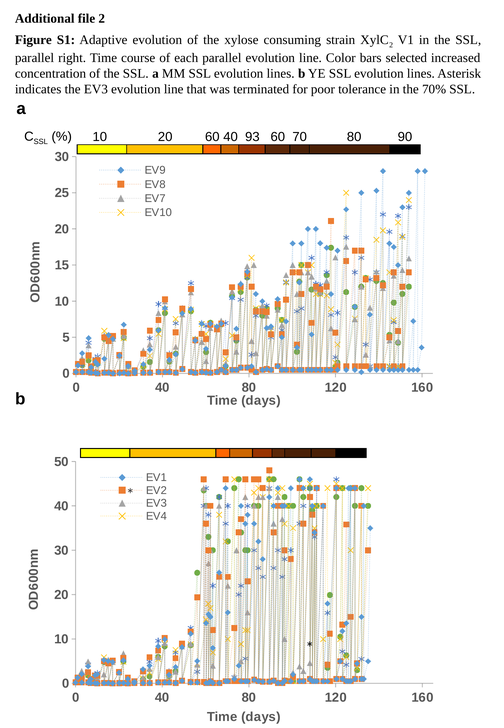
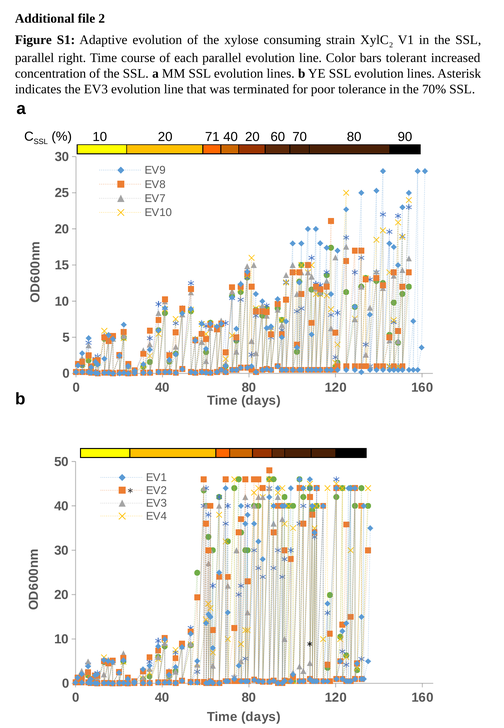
selected: selected -> tolerant (406, 58)
20 60: 60 -> 71 (212, 137)
40 93: 93 -> 20 (252, 137)
